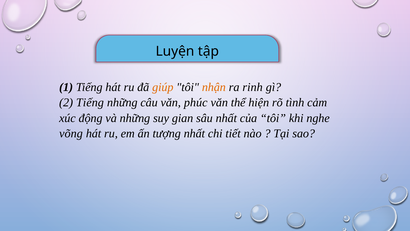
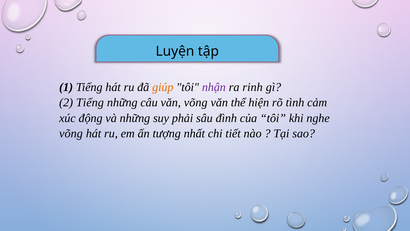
nhận colour: orange -> purple (214, 87)
văn phúc: phúc -> võng (196, 103)
gian: gian -> phải (183, 118)
sâu nhất: nhất -> đình (226, 118)
